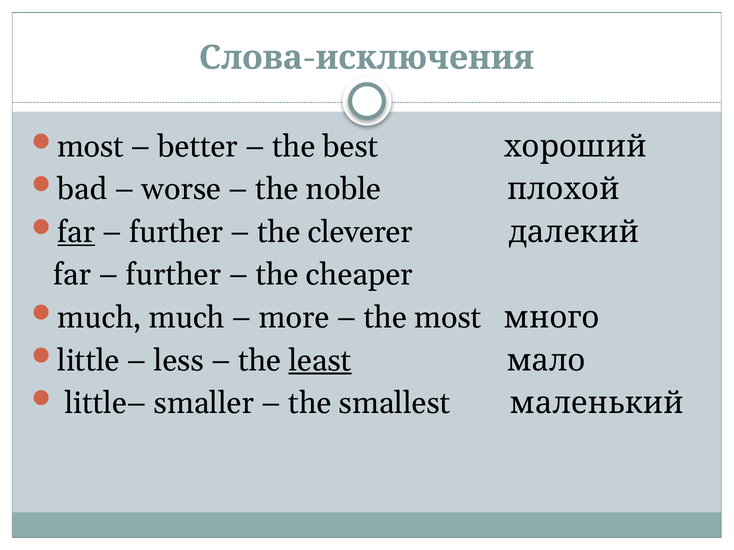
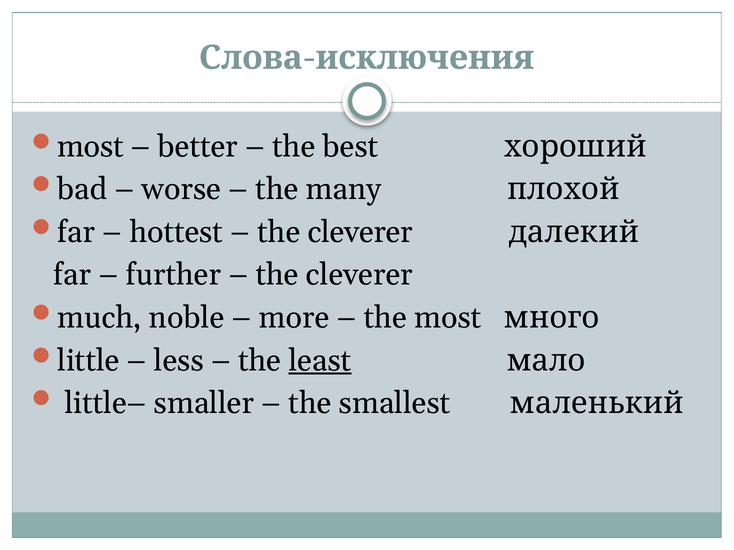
noble: noble -> many (344, 190)
far underline: present -> none (76, 232)
further: further -> hottest (176, 232)
cheaper: cheaper -> cleverer (359, 275)
much much: much -> noble (187, 318)
